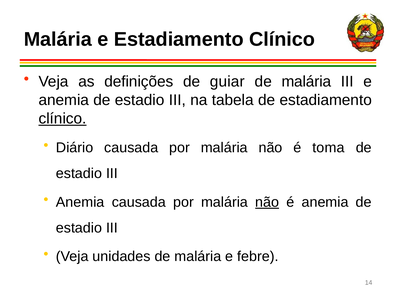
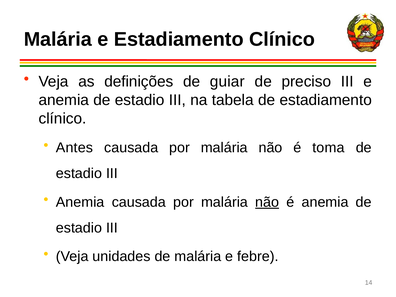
malária: malária -> preciso (306, 82)
clínico underline: present -> none (63, 119)
Diário: Diário -> Antes (75, 148)
